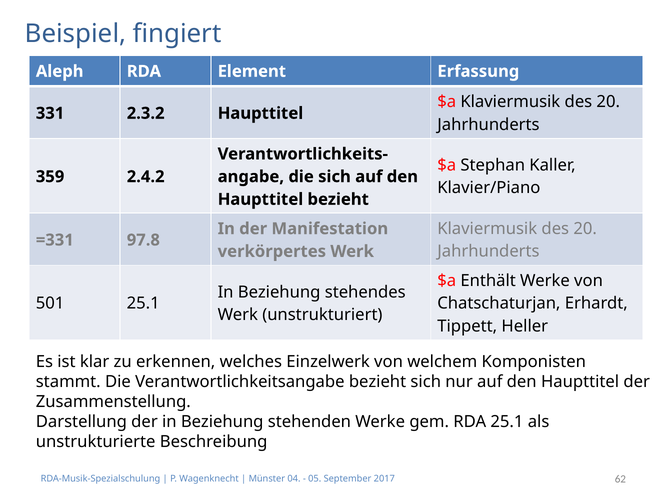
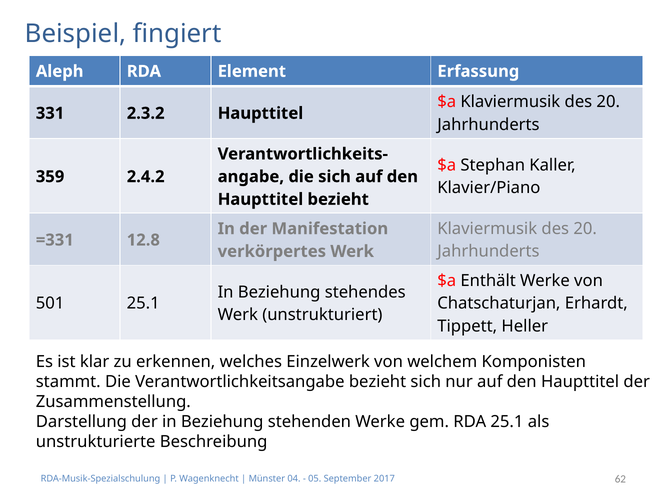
97.8: 97.8 -> 12.8 (143, 240)
